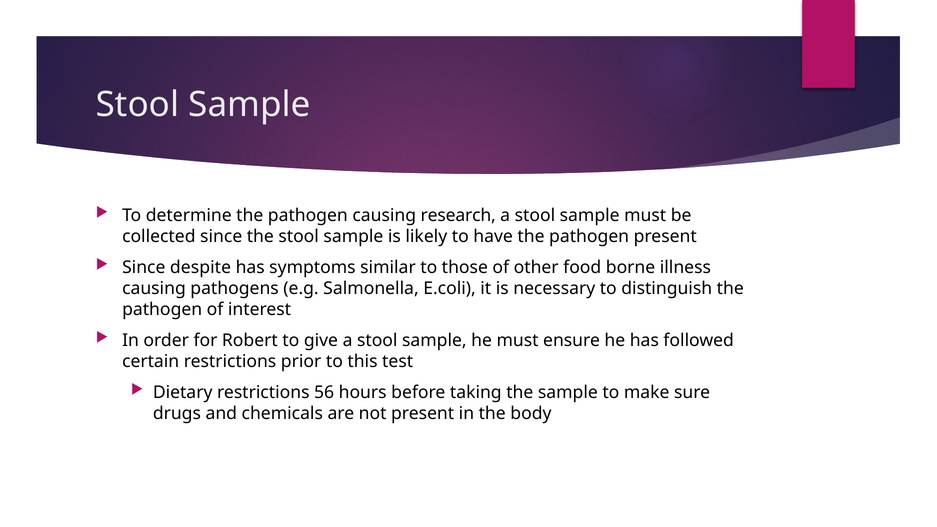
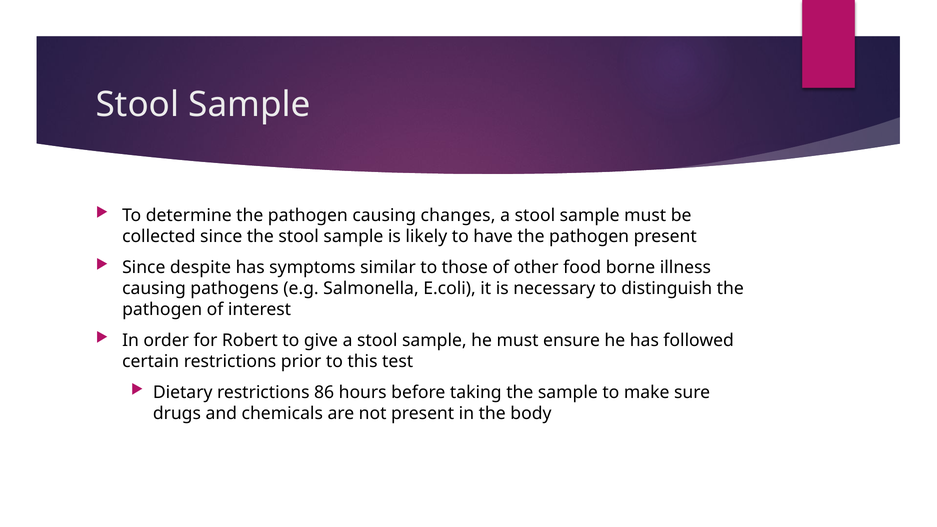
research: research -> changes (458, 215)
56: 56 -> 86 (324, 392)
